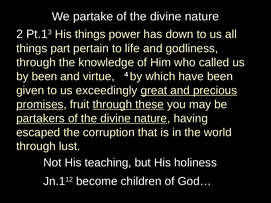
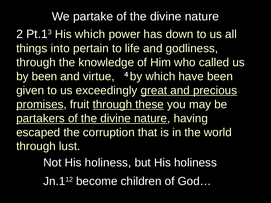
His things: things -> which (90, 34)
part: part -> into (60, 48)
Not His teaching: teaching -> holiness (108, 163)
